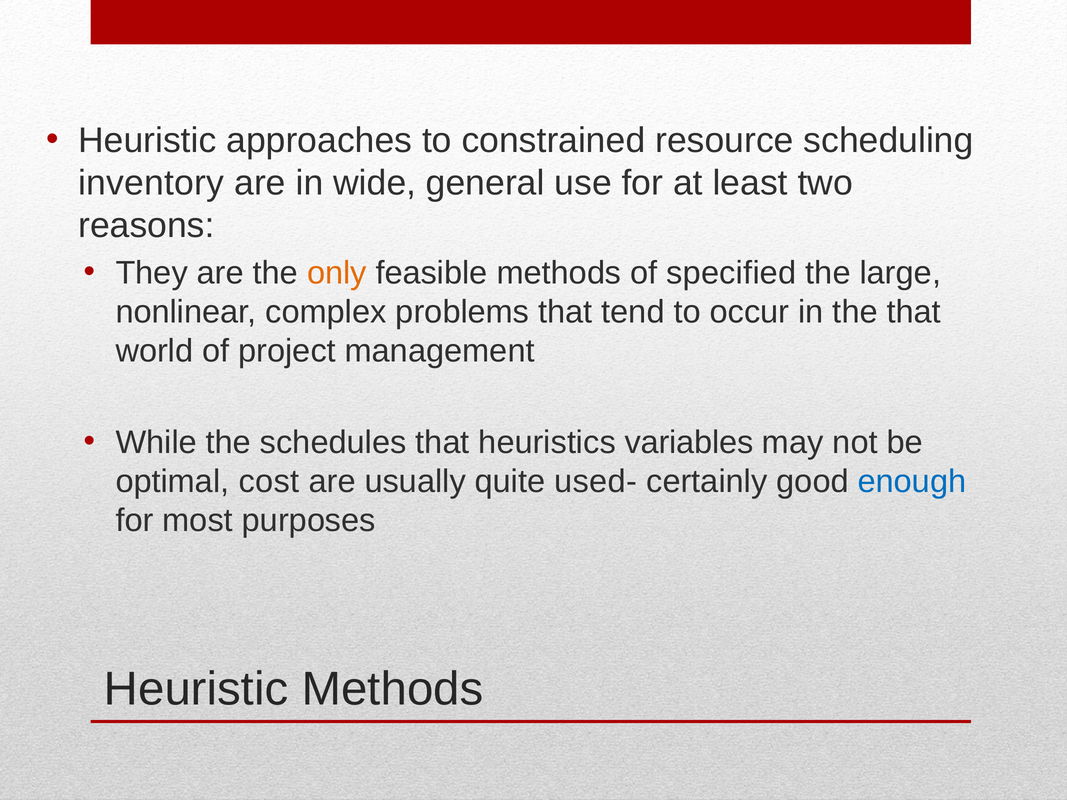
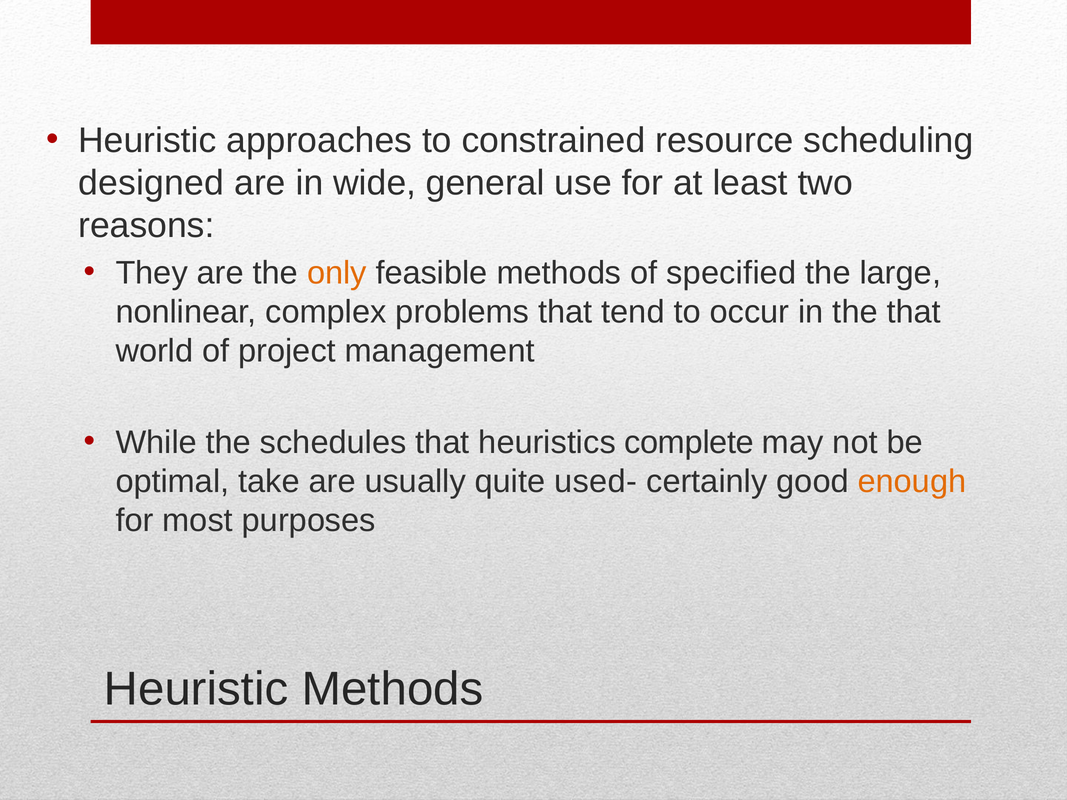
inventory: inventory -> designed (151, 183)
variables: variables -> complete (689, 442)
cost: cost -> take (269, 482)
enough colour: blue -> orange (912, 482)
